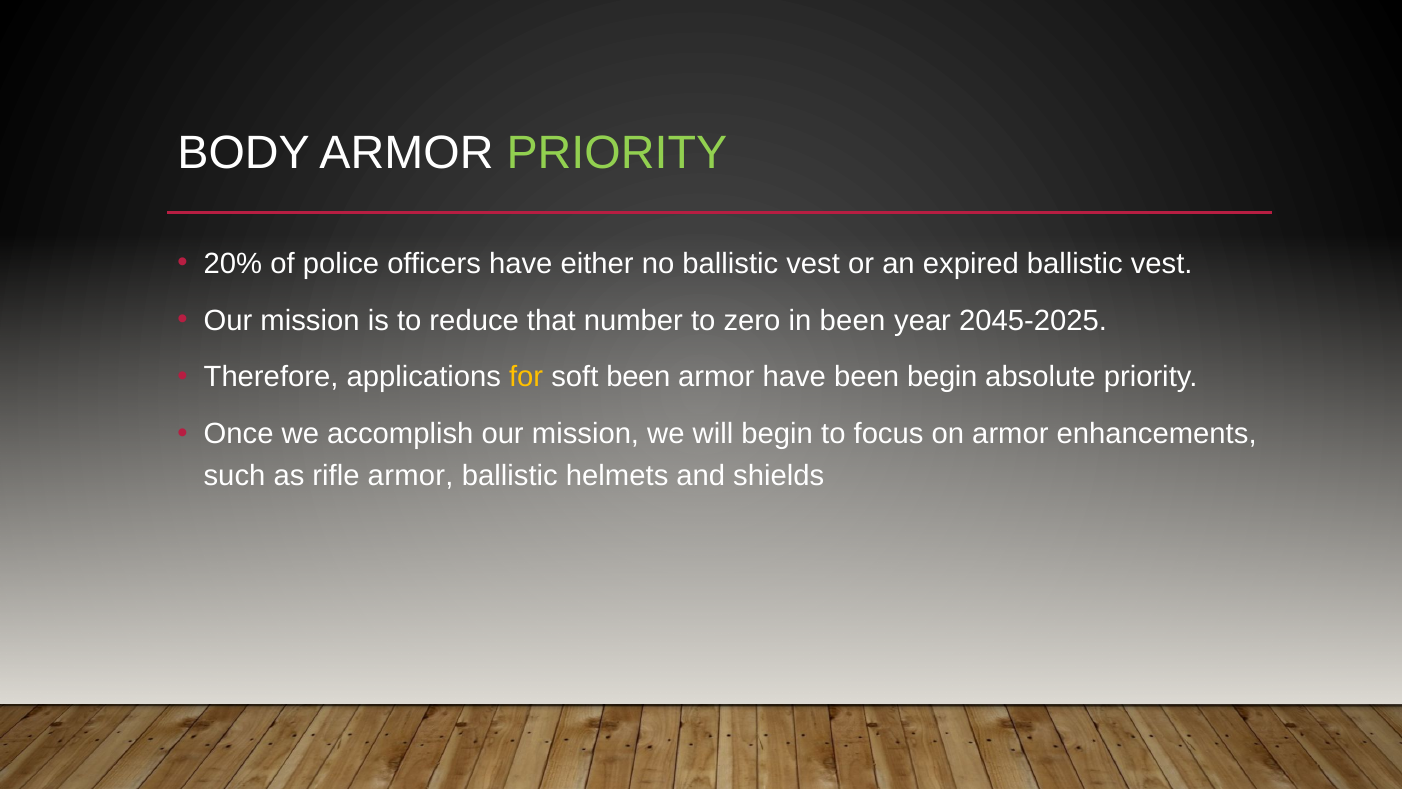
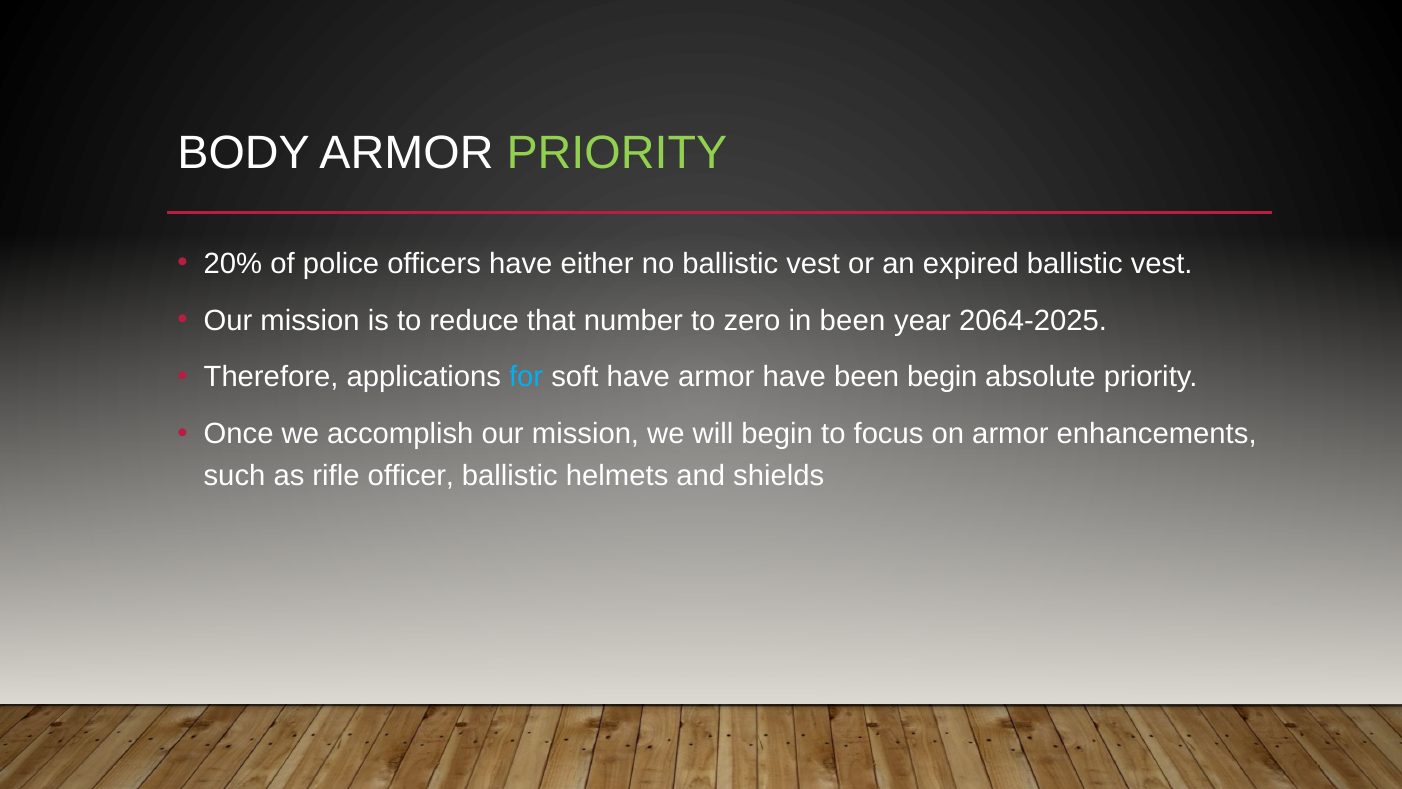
2045-2025: 2045-2025 -> 2064-2025 (1033, 320)
for colour: yellow -> light blue (526, 377)
soft been: been -> have (638, 377)
rifle armor: armor -> officer (411, 476)
